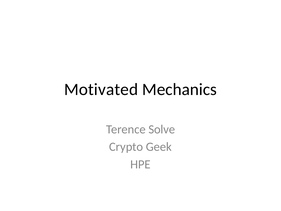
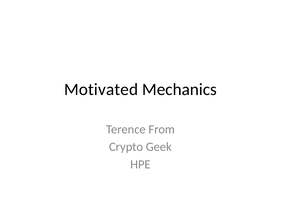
Solve: Solve -> From (162, 129)
